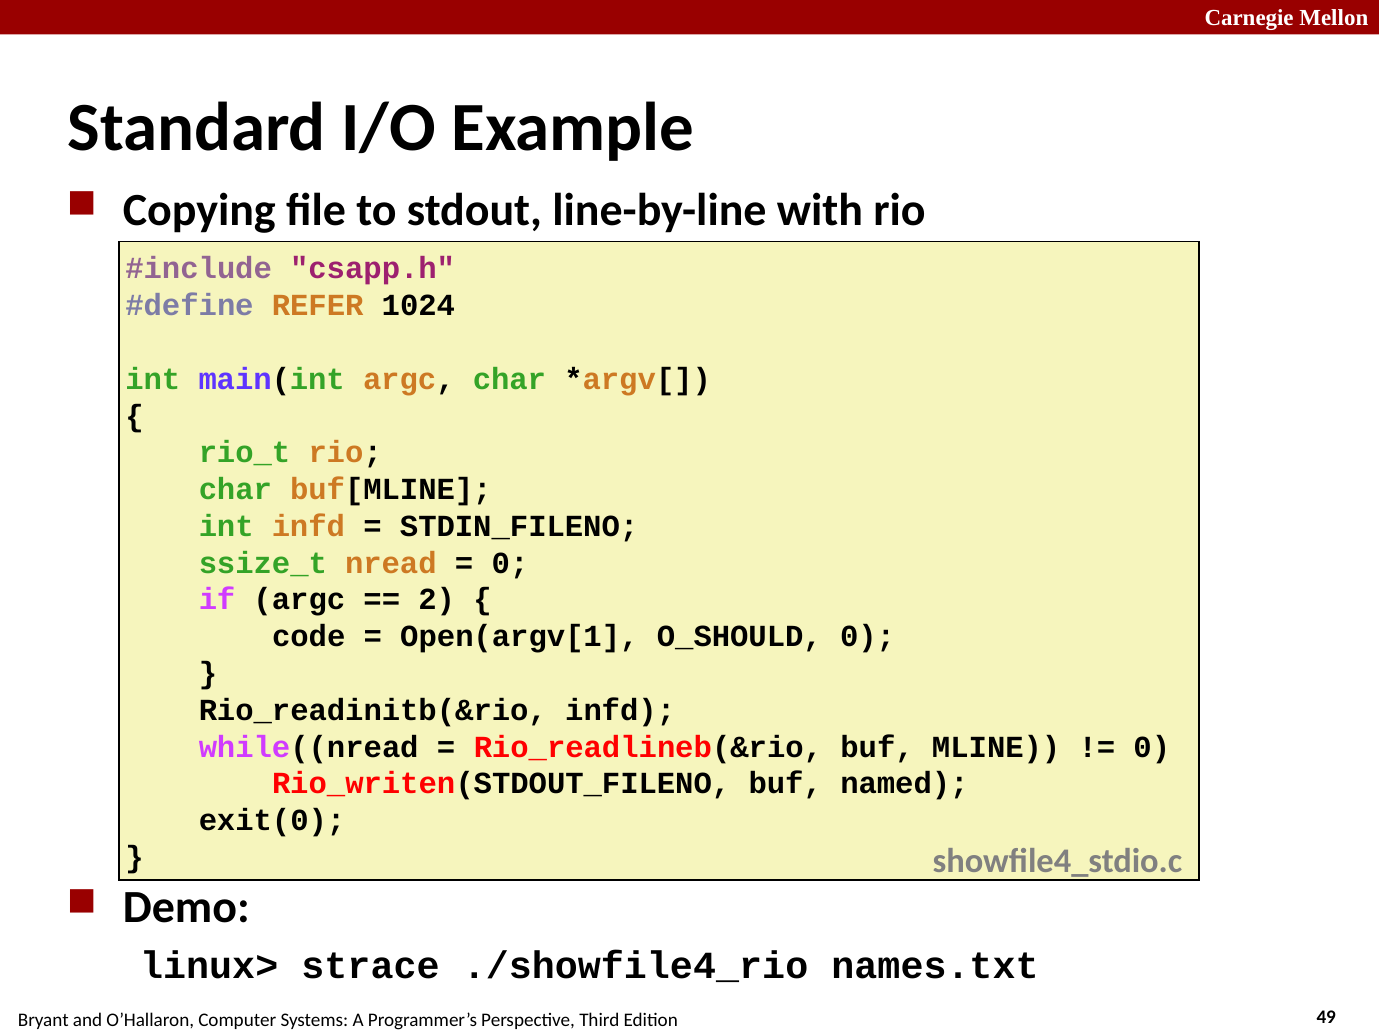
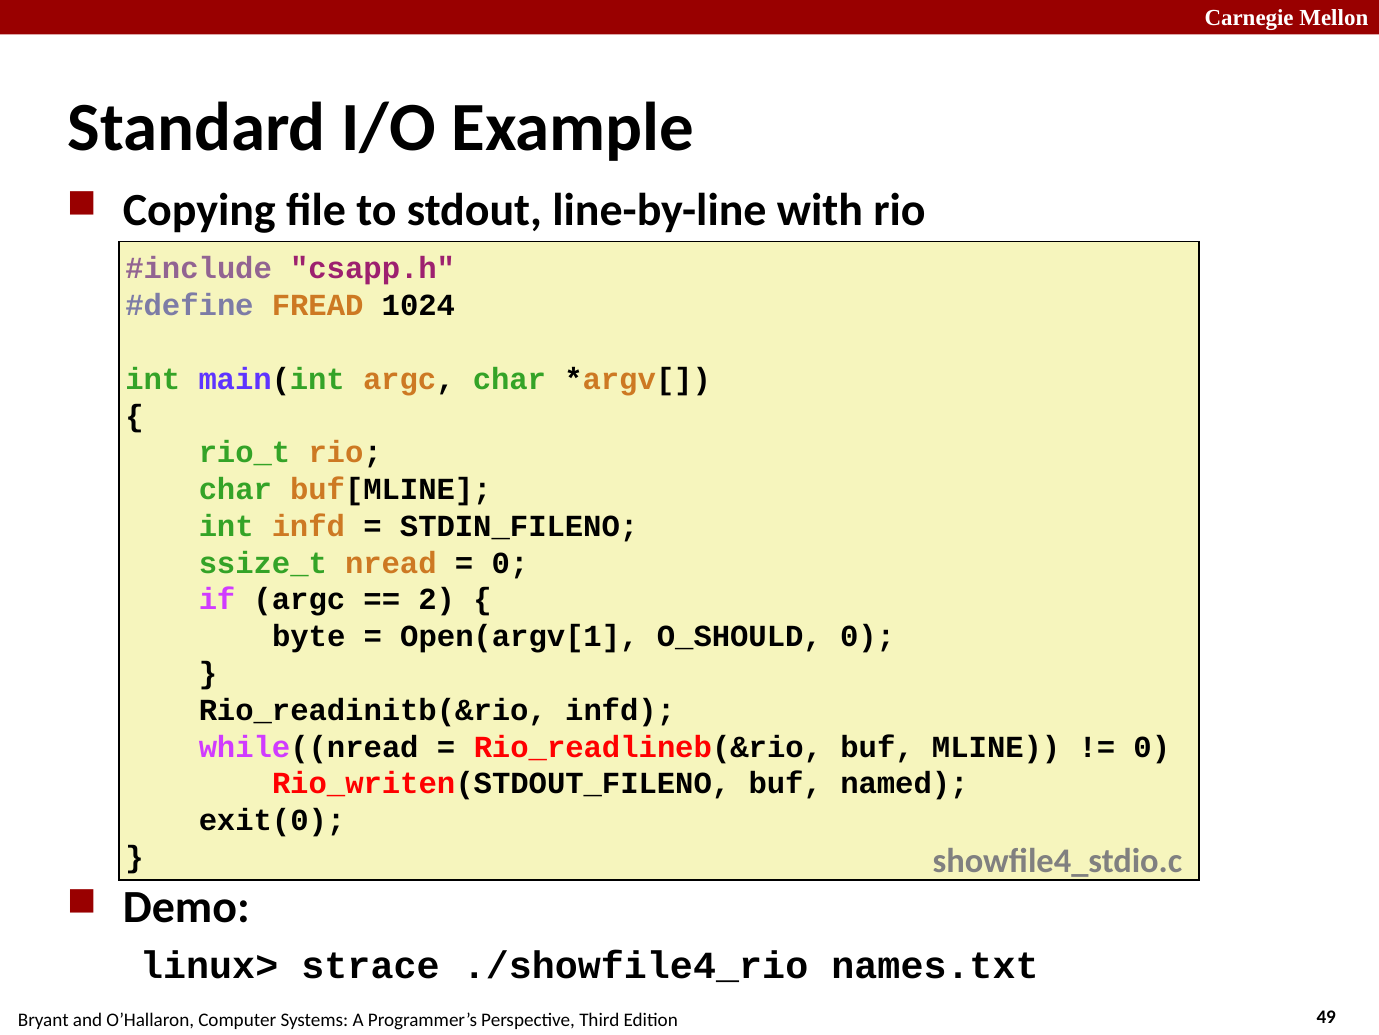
REFER: REFER -> FREAD (318, 305)
code: code -> byte (309, 636)
